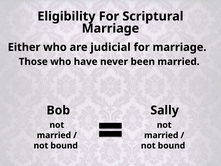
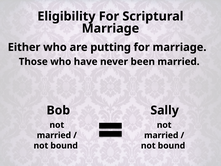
judicial: judicial -> putting (111, 47)
